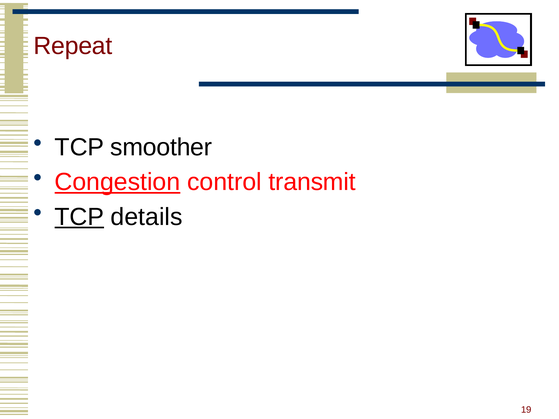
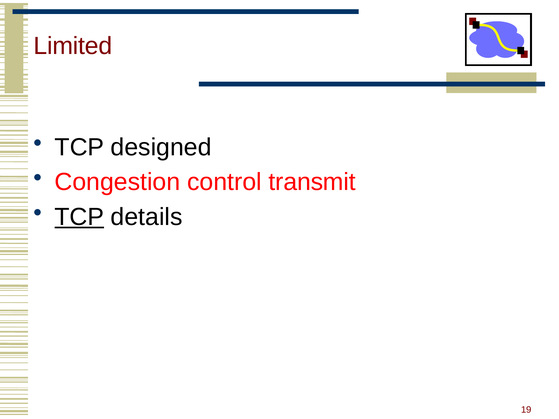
Repeat: Repeat -> Limited (73, 46)
smoother: smoother -> designed (161, 147)
Congestion underline: present -> none (117, 182)
